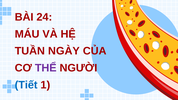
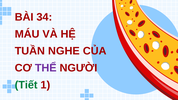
24: 24 -> 34 (44, 17)
NGÀY: NGÀY -> NGHE (64, 51)
Tiết colour: blue -> green (26, 85)
